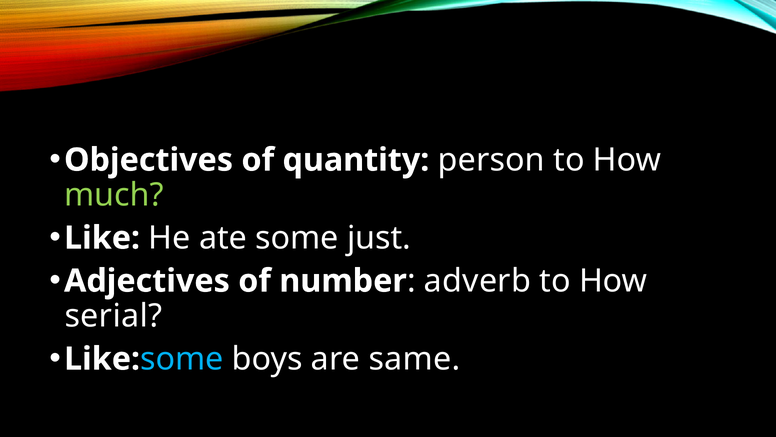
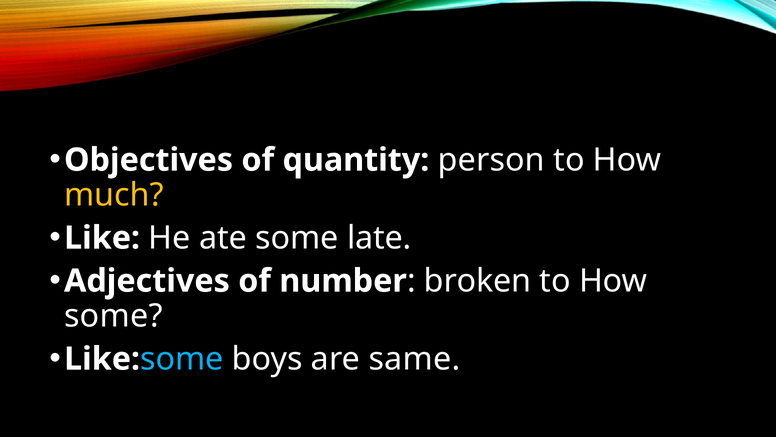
much colour: light green -> yellow (114, 195)
just: just -> late (379, 238)
adverb: adverb -> broken (478, 281)
serial: serial -> some (114, 316)
